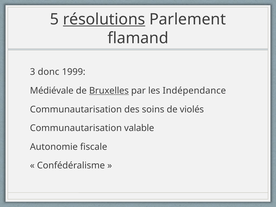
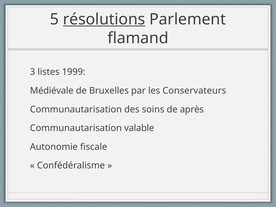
donc: donc -> listes (49, 72)
Bruxelles underline: present -> none (109, 91)
Indépendance: Indépendance -> Conservateurs (194, 91)
violés: violés -> après (192, 109)
